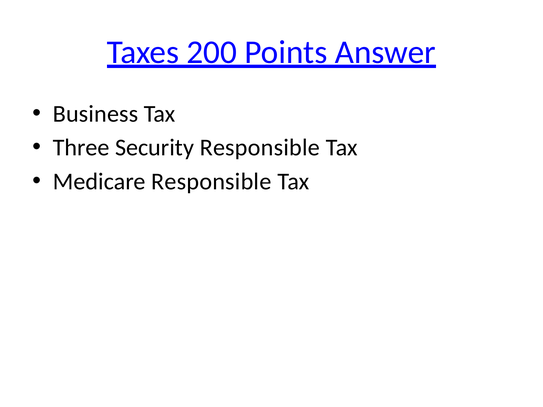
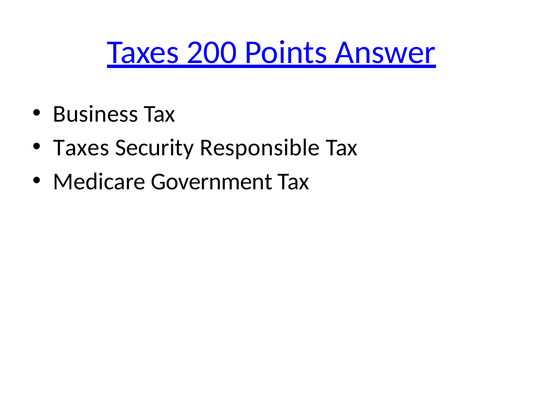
Three: Three -> Taxes (81, 148)
Medicare Responsible: Responsible -> Government (212, 182)
